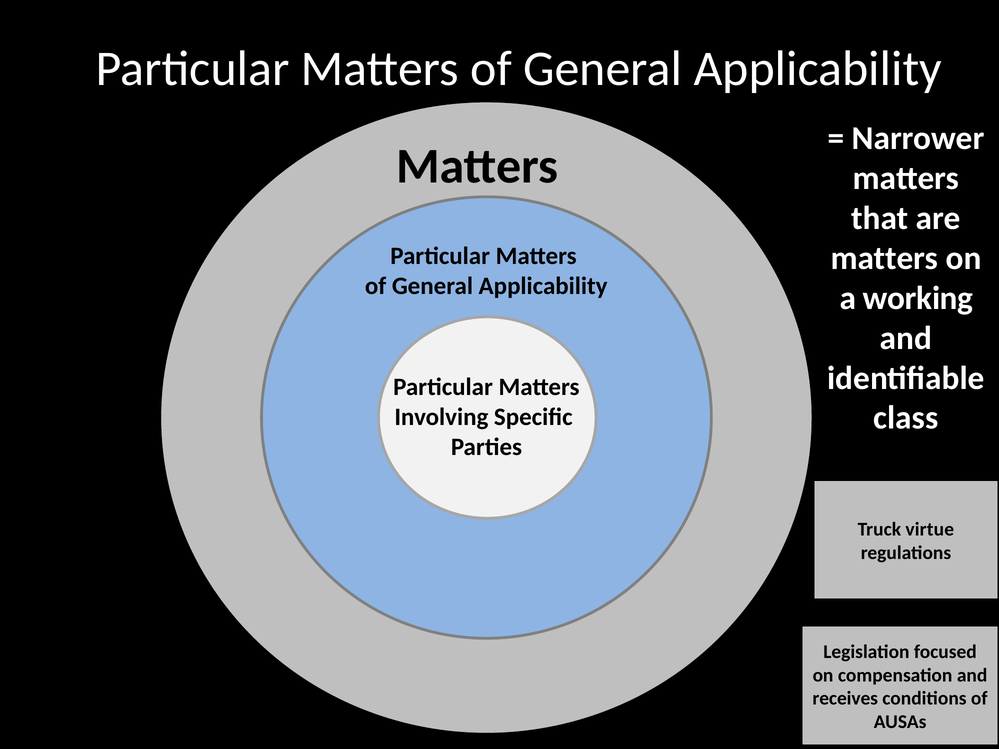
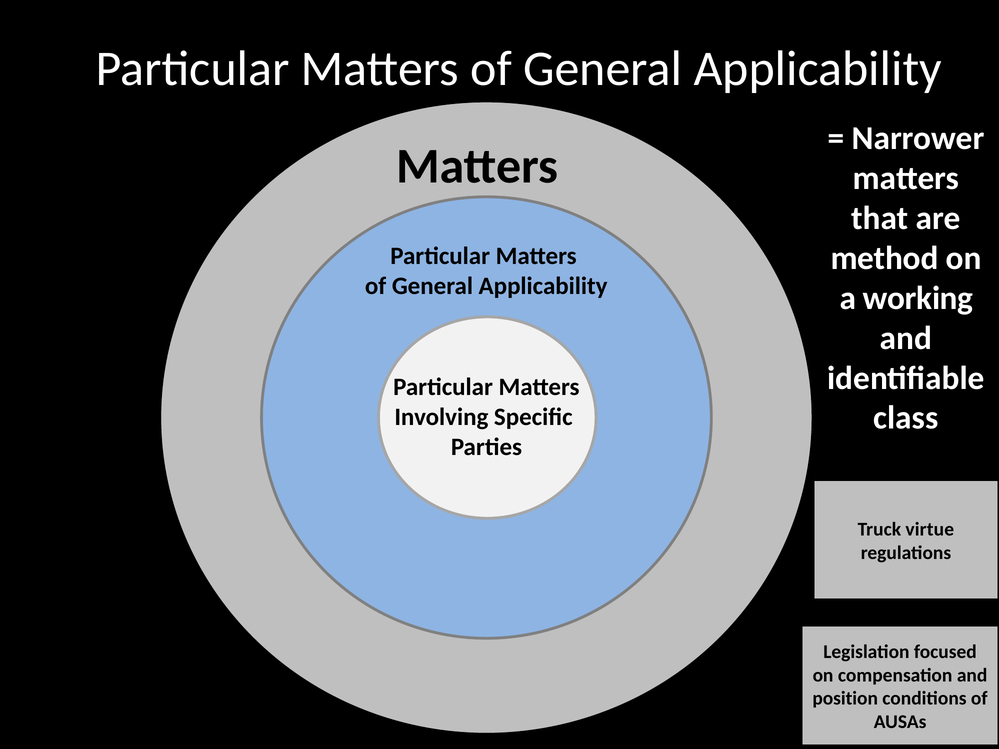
matters: matters -> method (884, 258)
receives: receives -> position (845, 699)
